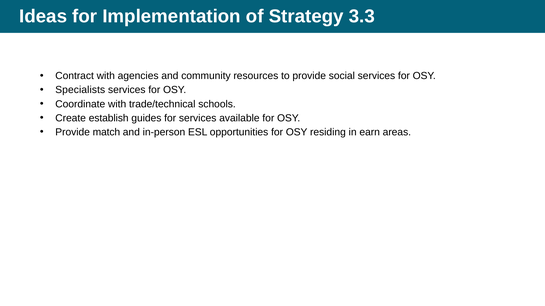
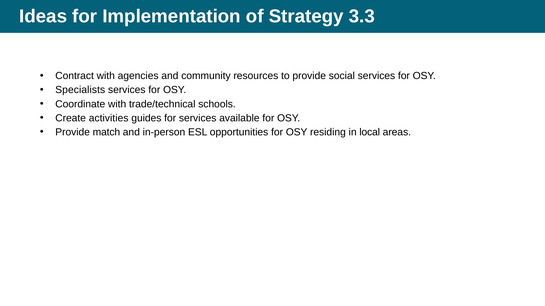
establish: establish -> activities (109, 118)
earn: earn -> local (370, 132)
